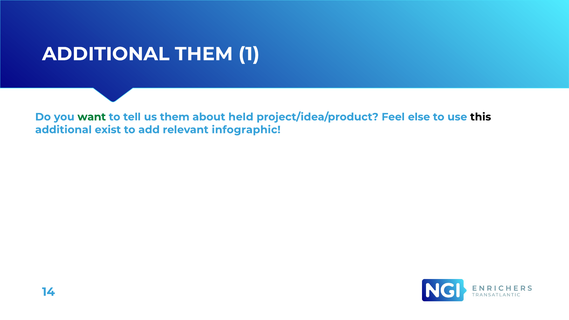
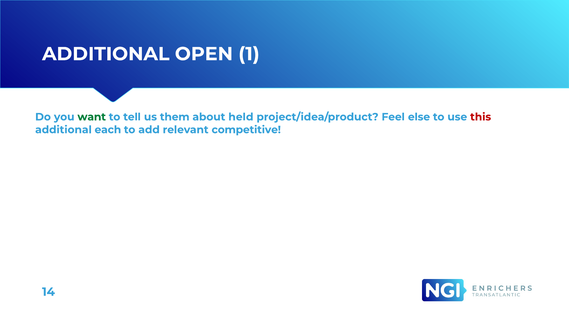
ADDITIONAL THEM: THEM -> OPEN (204, 54)
this colour: black -> red (481, 117)
exist: exist -> each (108, 130)
infographic: infographic -> competitive (246, 130)
